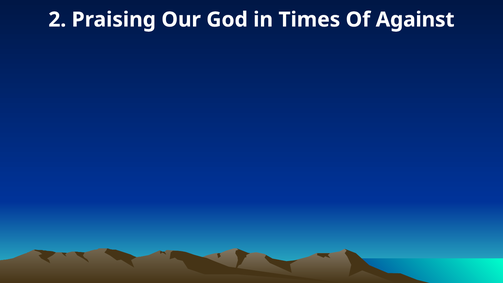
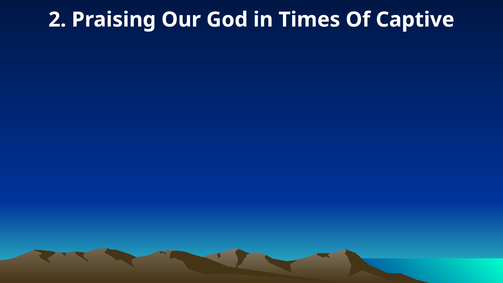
Against: Against -> Captive (415, 20)
